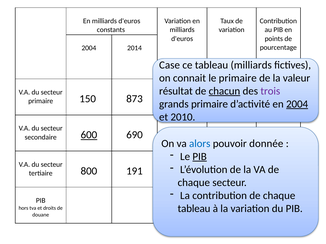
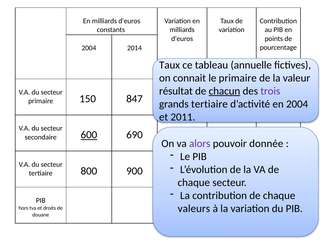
Case: Case -> Taux (170, 65)
tableau milliards: milliards -> annuelle (251, 65)
873: 873 -> 847 (134, 99)
grands primaire: primaire -> tertiaire (209, 104)
2004 underline: present -> none (297, 104)
2010: 2010 -> 2011 (183, 117)
alors colour: blue -> purple (200, 144)
PIB underline: present -> none (200, 157)
191: 191 -> 900 (134, 171)
tableau: tableau -> valeurs (194, 209)
